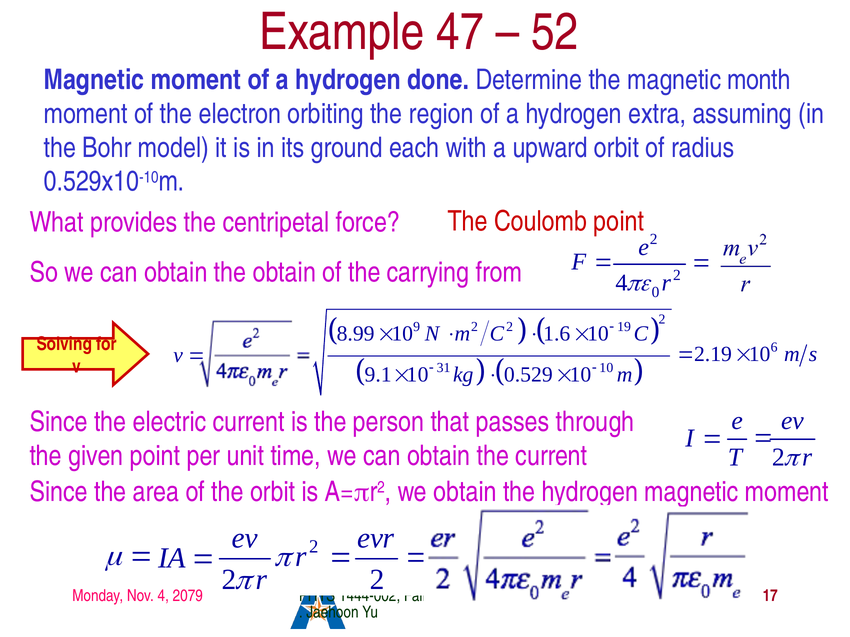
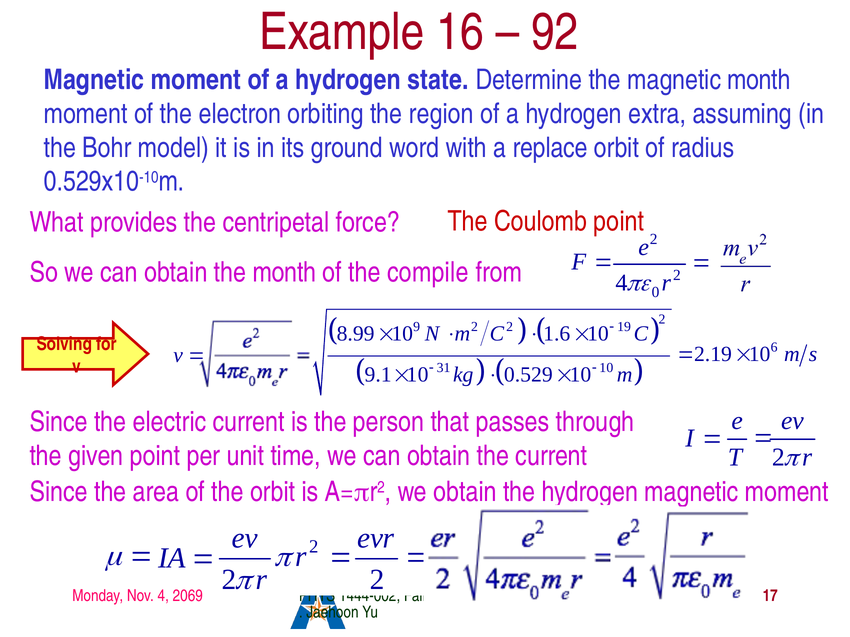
47: 47 -> 16 (460, 32)
52: 52 -> 92 (555, 32)
done: done -> state (438, 80)
each: each -> word (414, 148)
upward: upward -> replace (550, 148)
the obtain: obtain -> month (284, 272)
carrying: carrying -> compile (428, 272)
2079: 2079 -> 2069 (188, 596)
